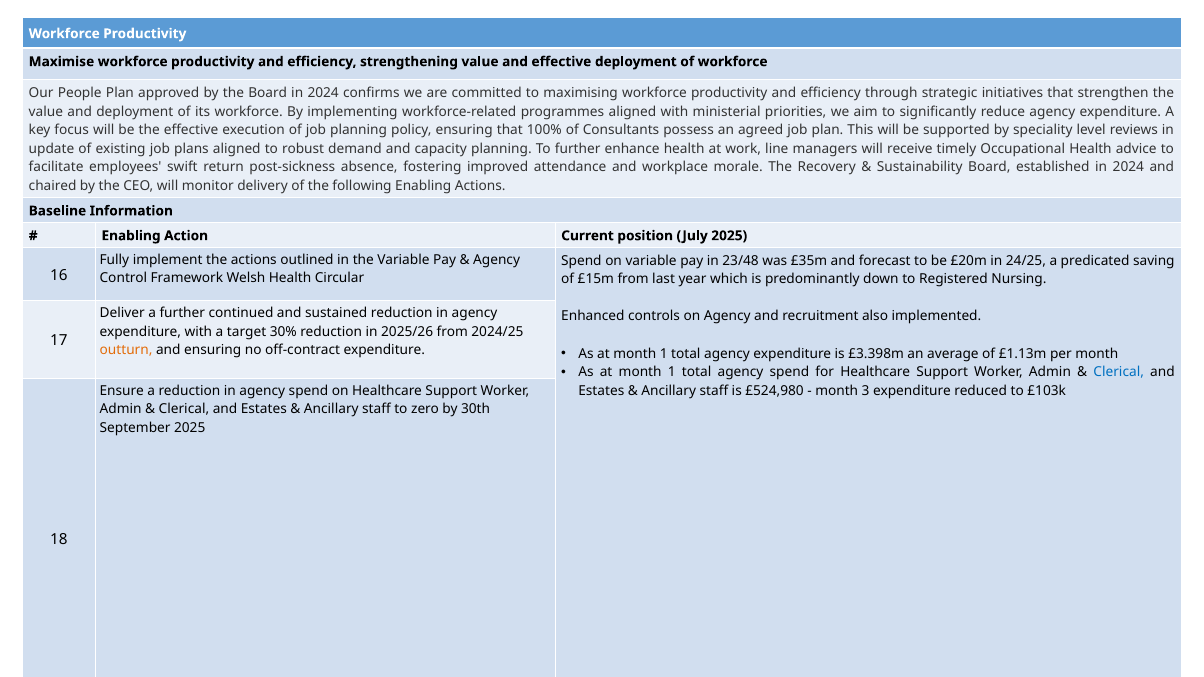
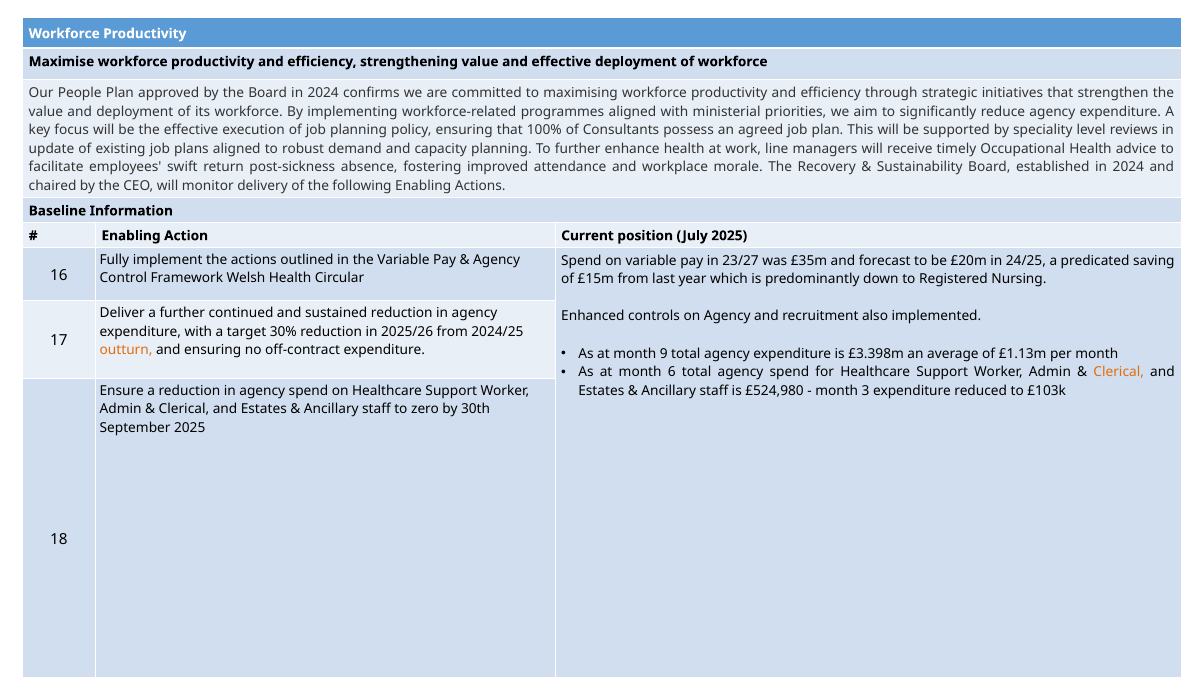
23/48: 23/48 -> 23/27 (741, 261)
1: 1 -> 9 (664, 354)
1: 1 -> 6 (672, 372)
Clerical colour: blue -> orange (1119, 372)
